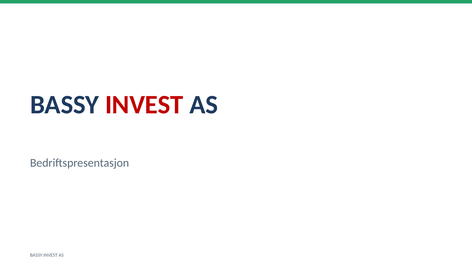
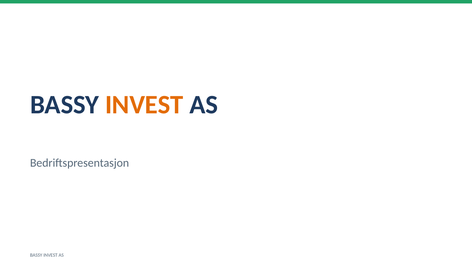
INVEST colour: red -> orange (144, 105)
